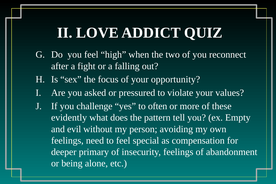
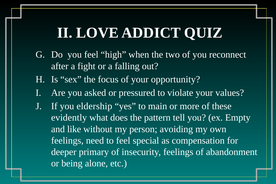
challenge: challenge -> eldership (94, 106)
often: often -> main (158, 106)
evil: evil -> like (74, 129)
